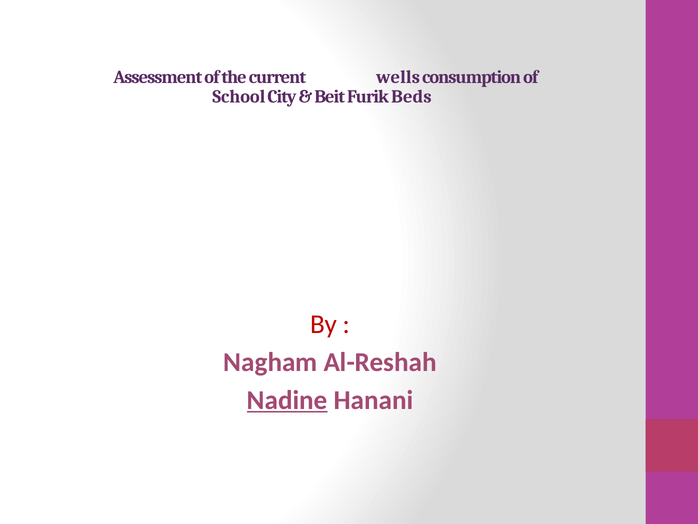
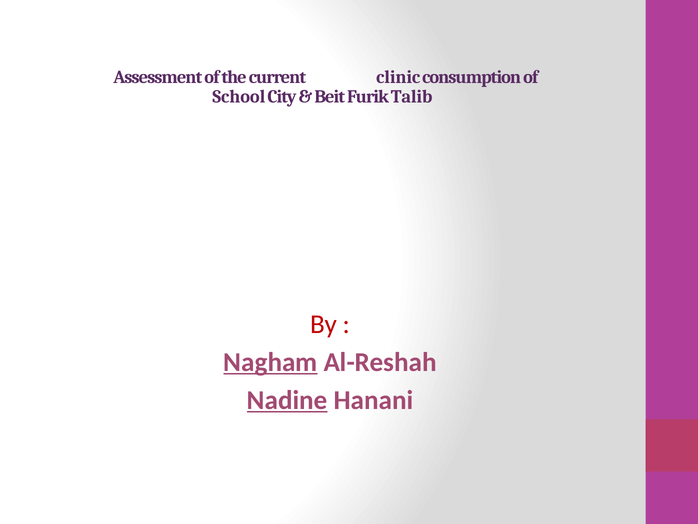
wells: wells -> clinic (398, 77)
Beds: Beds -> Talib (412, 97)
Nagham underline: none -> present (270, 362)
